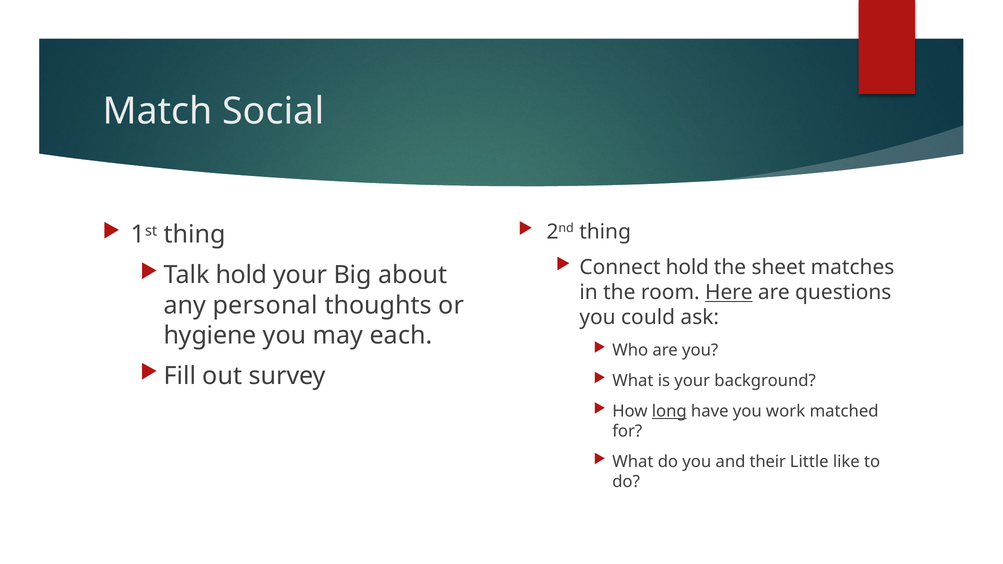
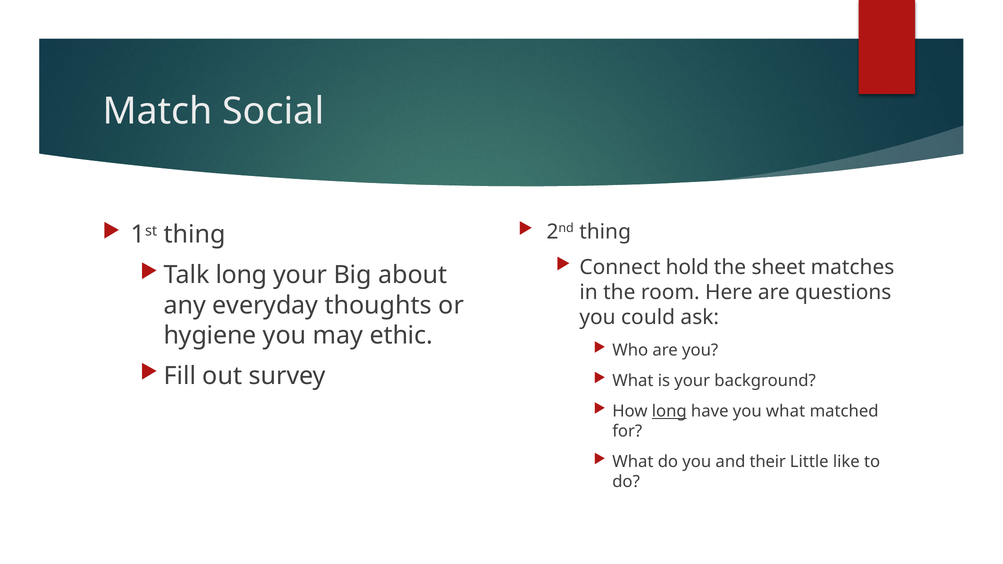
Talk hold: hold -> long (241, 275)
Here underline: present -> none (729, 293)
personal: personal -> everyday (265, 305)
each: each -> ethic (401, 335)
you work: work -> what (786, 411)
